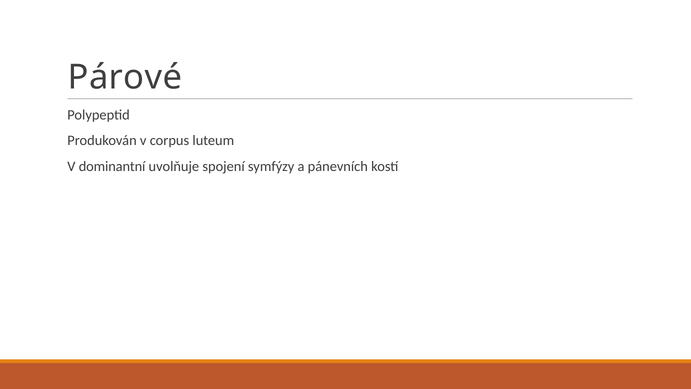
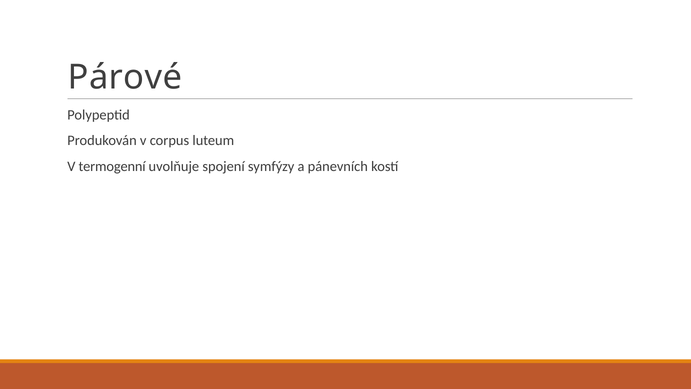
dominantní: dominantní -> termogenní (112, 166)
